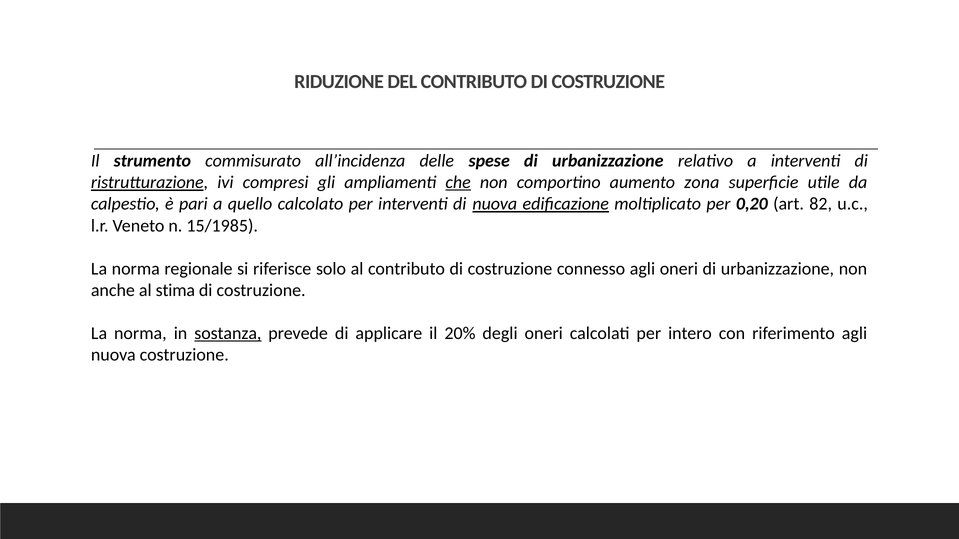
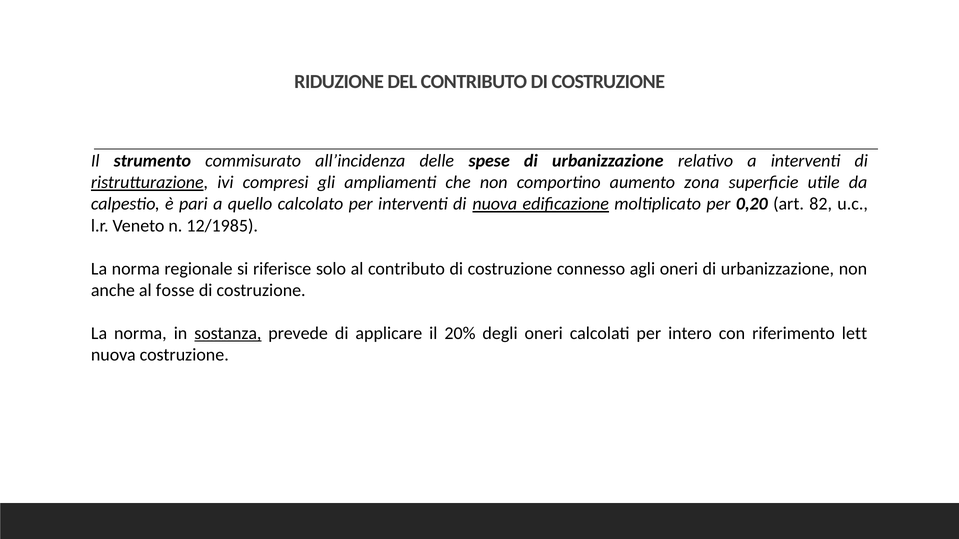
che underline: present -> none (458, 183)
15/1985: 15/1985 -> 12/1985 (222, 226)
stima: stima -> fosse (175, 290)
riferimento agli: agli -> lett (854, 334)
